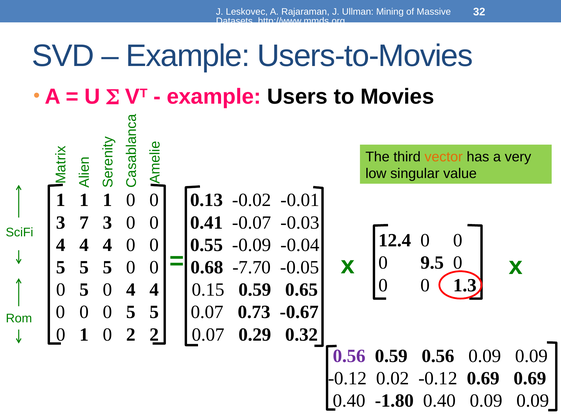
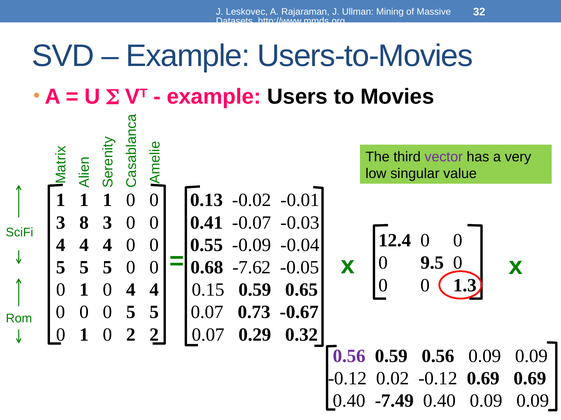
vector colour: orange -> purple (444, 157)
7: 7 -> 8 (84, 223)
-7.70: -7.70 -> -7.62 (252, 268)
5: 5 -> 1 (84, 290)
-1.80: -1.80 -> -7.49 (394, 401)
